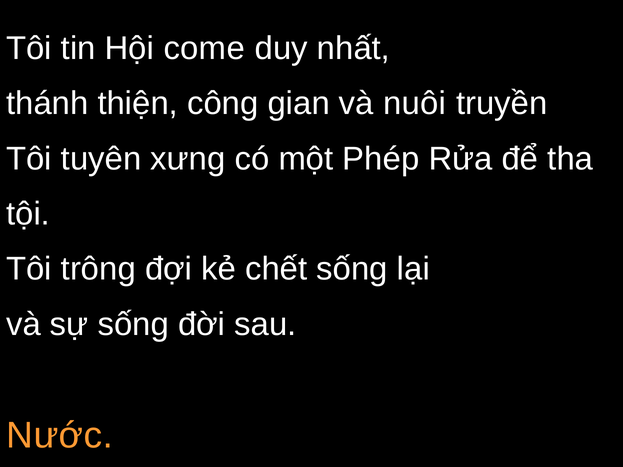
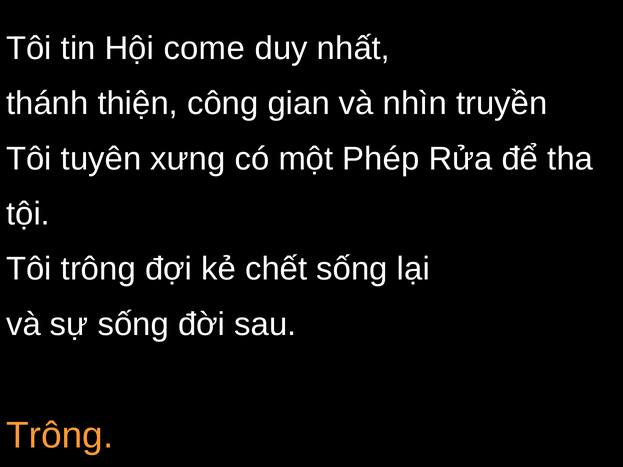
nuôi: nuôi -> nhìn (415, 104)
Nước: Nước -> Trông (60, 436)
